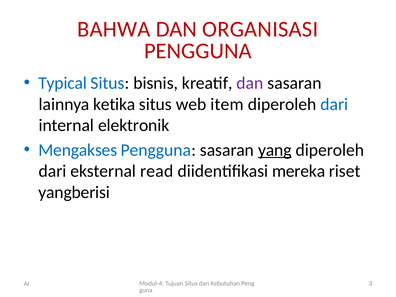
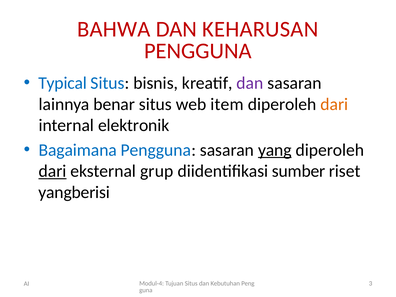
ORGANISASI: ORGANISASI -> KEHARUSAN (260, 29)
ketika: ketika -> benar (114, 104)
dari colour: blue -> orange (334, 104)
Mengakses: Mengakses -> Bagaimana (78, 150)
dari underline: none -> present (53, 171)
read: read -> grup (157, 171)
mereka: mereka -> sumber (299, 171)
